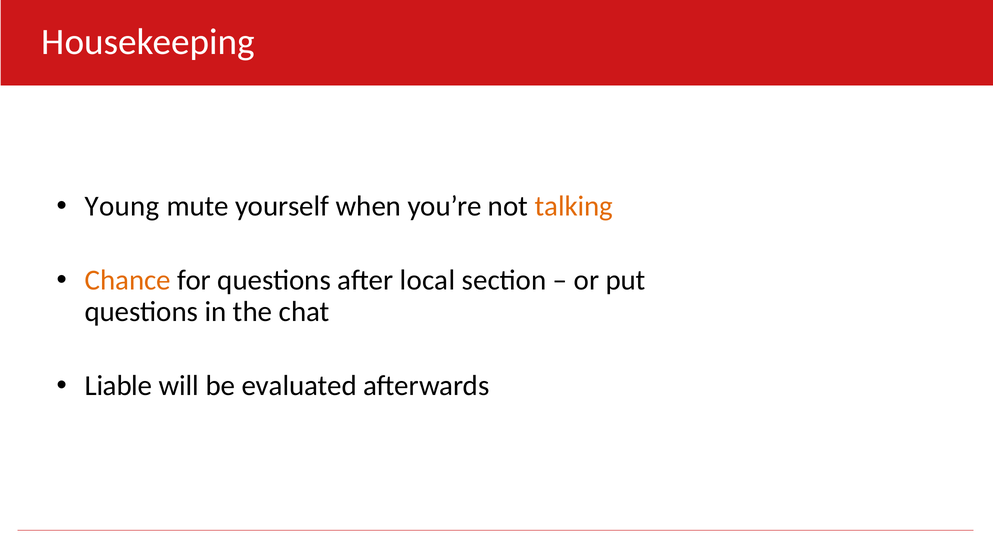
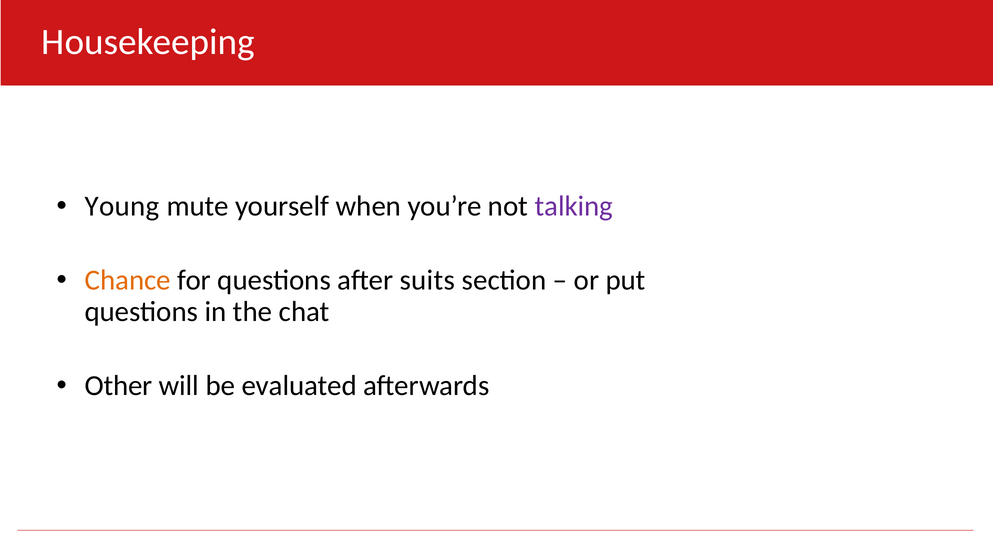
talking colour: orange -> purple (574, 206)
local: local -> suits (427, 281)
Liable: Liable -> Other (118, 386)
